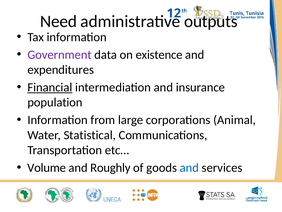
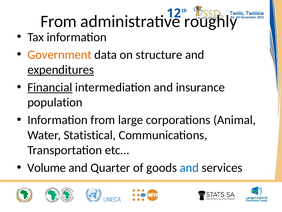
Need: Need -> From (59, 21)
outputs: outputs -> roughly (211, 21)
Government colour: purple -> orange (60, 55)
existence: existence -> structure (159, 55)
expenditures underline: none -> present (61, 70)
Roughly: Roughly -> Quarter (110, 167)
